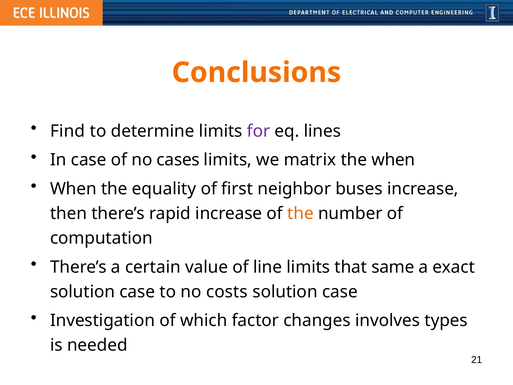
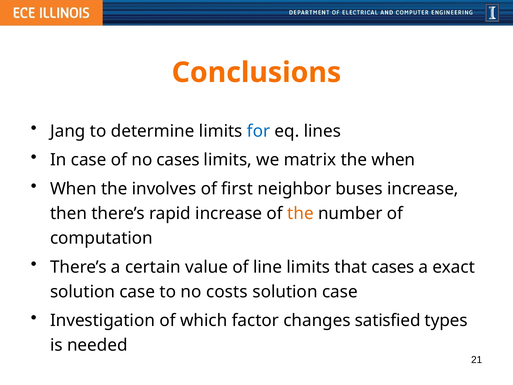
Find: Find -> Jang (68, 131)
for colour: purple -> blue (259, 131)
equality: equality -> involves (164, 189)
that same: same -> cases (393, 267)
involves: involves -> satisfied (388, 320)
